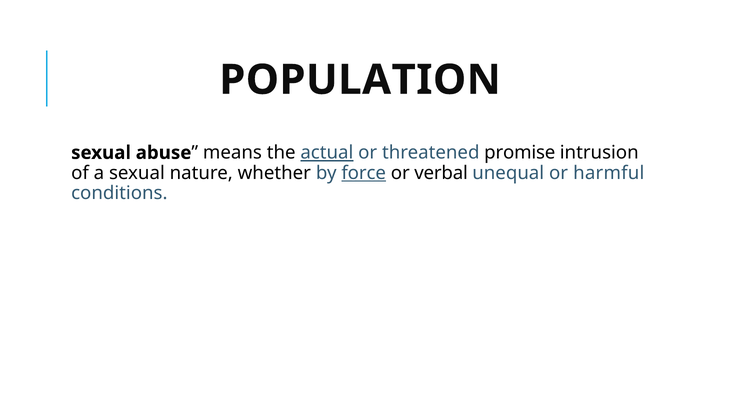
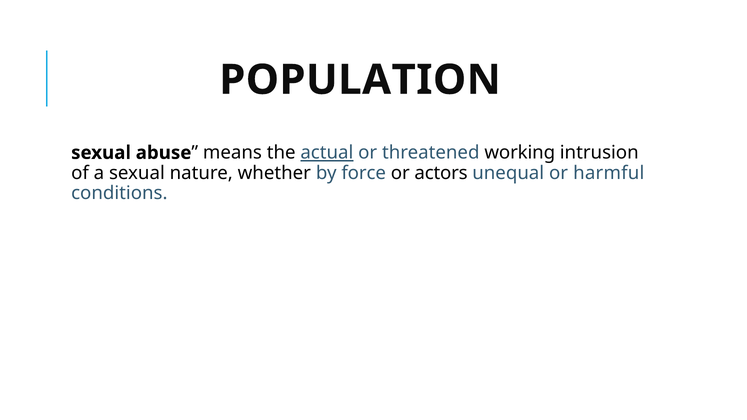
promise: promise -> working (520, 153)
force underline: present -> none (364, 173)
verbal: verbal -> actors (441, 173)
